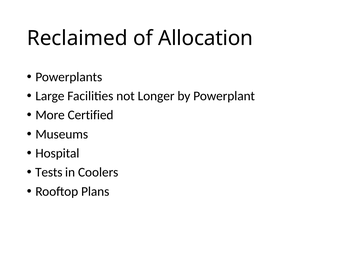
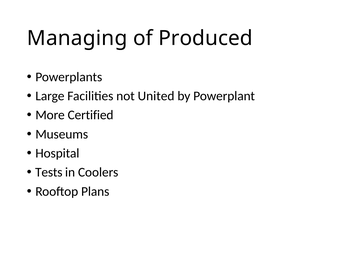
Reclaimed: Reclaimed -> Managing (77, 38)
Allocation: Allocation -> Produced (205, 38)
Longer: Longer -> United (156, 96)
